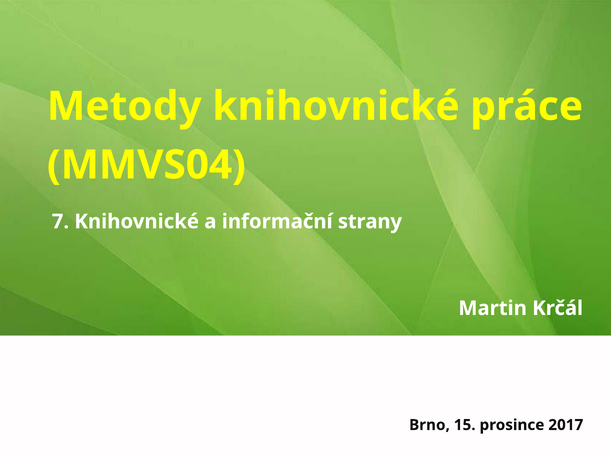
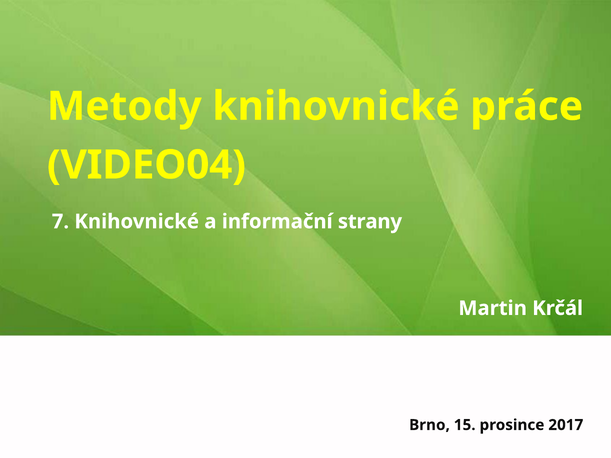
MMVS04: MMVS04 -> VIDEO04 (146, 165)
